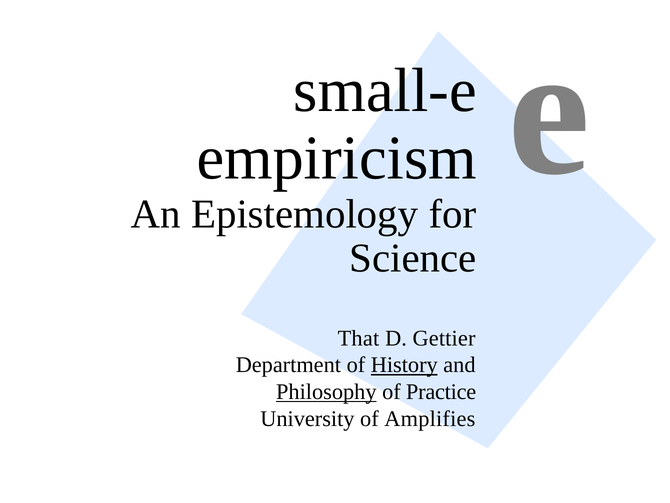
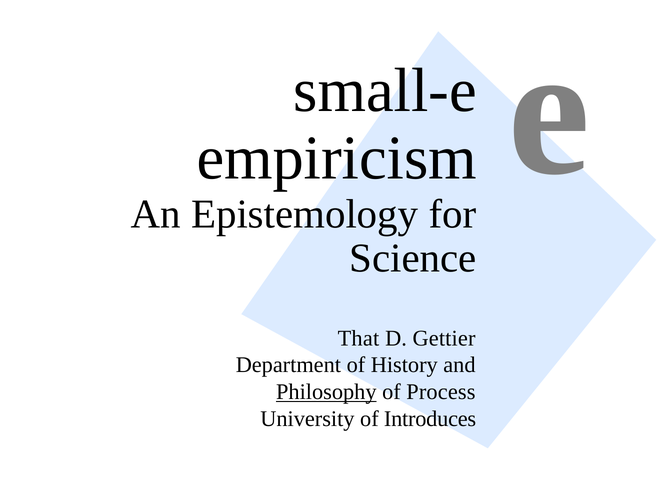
History underline: present -> none (404, 365)
Practice: Practice -> Process (441, 392)
Amplifies: Amplifies -> Introduces (430, 418)
